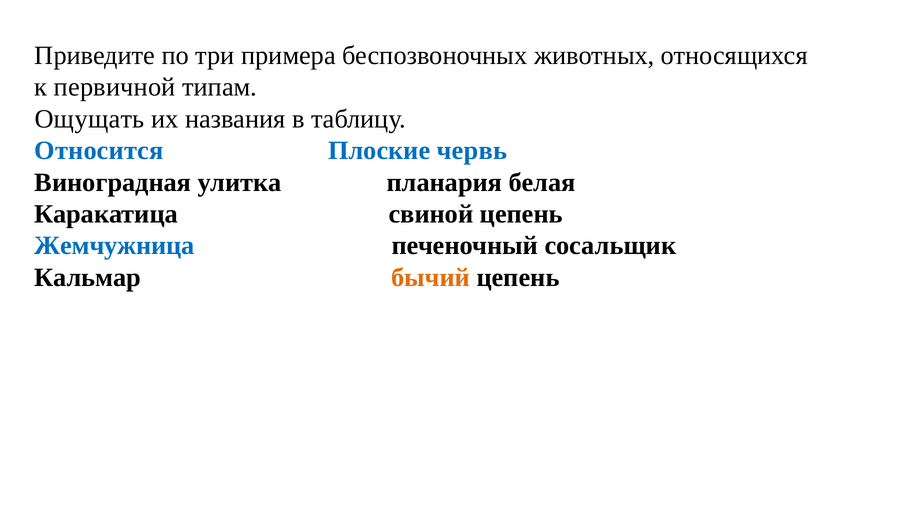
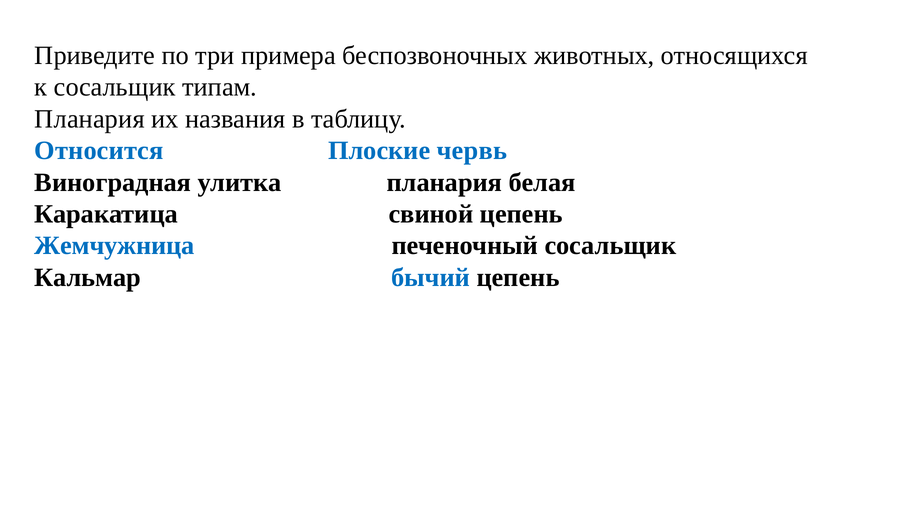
к первичной: первичной -> сосальщик (115, 87)
Ощущать: Ощущать -> Планария (90, 119)
бычий colour: orange -> blue (431, 277)
